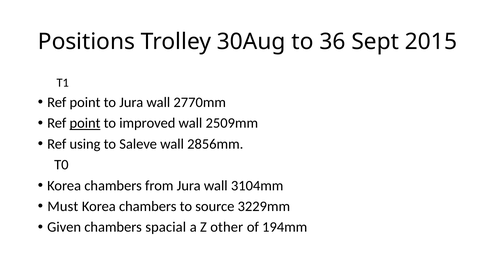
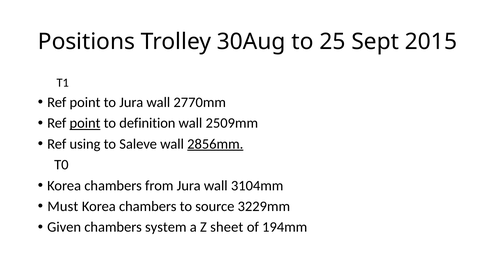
36: 36 -> 25 (332, 42)
improved: improved -> definition (147, 123)
2856mm underline: none -> present (215, 144)
spacial: spacial -> system (166, 228)
other: other -> sheet (227, 228)
